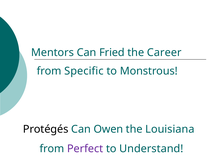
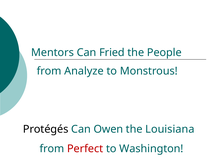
Career: Career -> People (164, 53)
Specific: Specific -> Analyze (84, 71)
Perfect colour: purple -> red (85, 149)
Understand: Understand -> Washington (151, 149)
